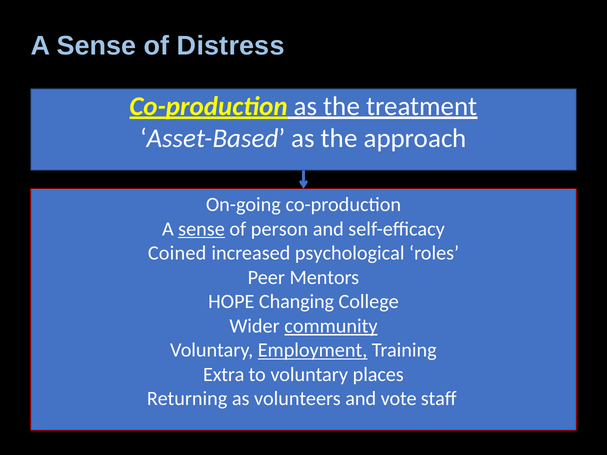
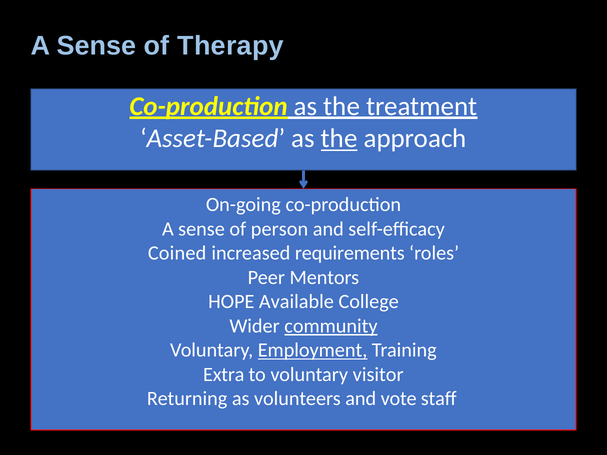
Distress: Distress -> Therapy (231, 46)
the underline: none -> present (339, 139)
sense underline: present -> none (202, 229)
psychological: psychological -> requirements (350, 253)
Changing: Changing -> Available (296, 302)
places: places -> visitor (378, 375)
